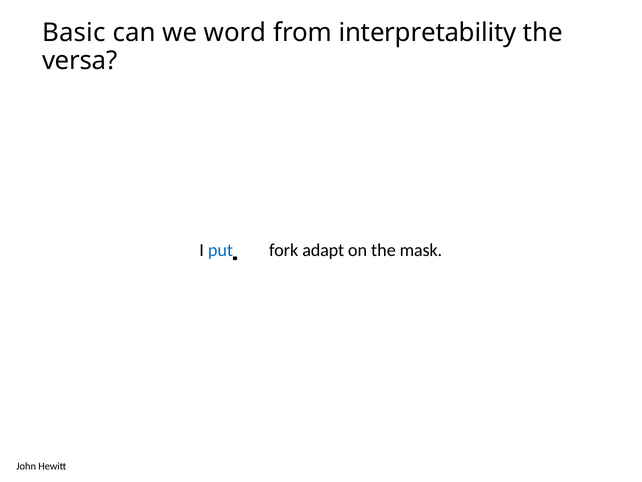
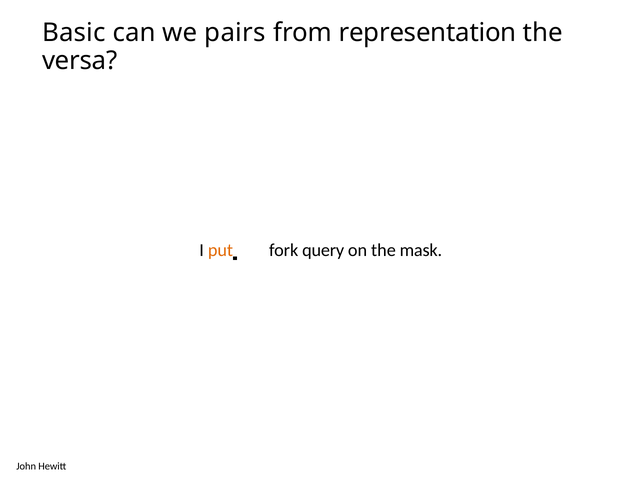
word: word -> pairs (235, 33)
interpretability: interpretability -> representation (428, 33)
put colour: blue -> orange (220, 250)
adapt: adapt -> query (323, 250)
